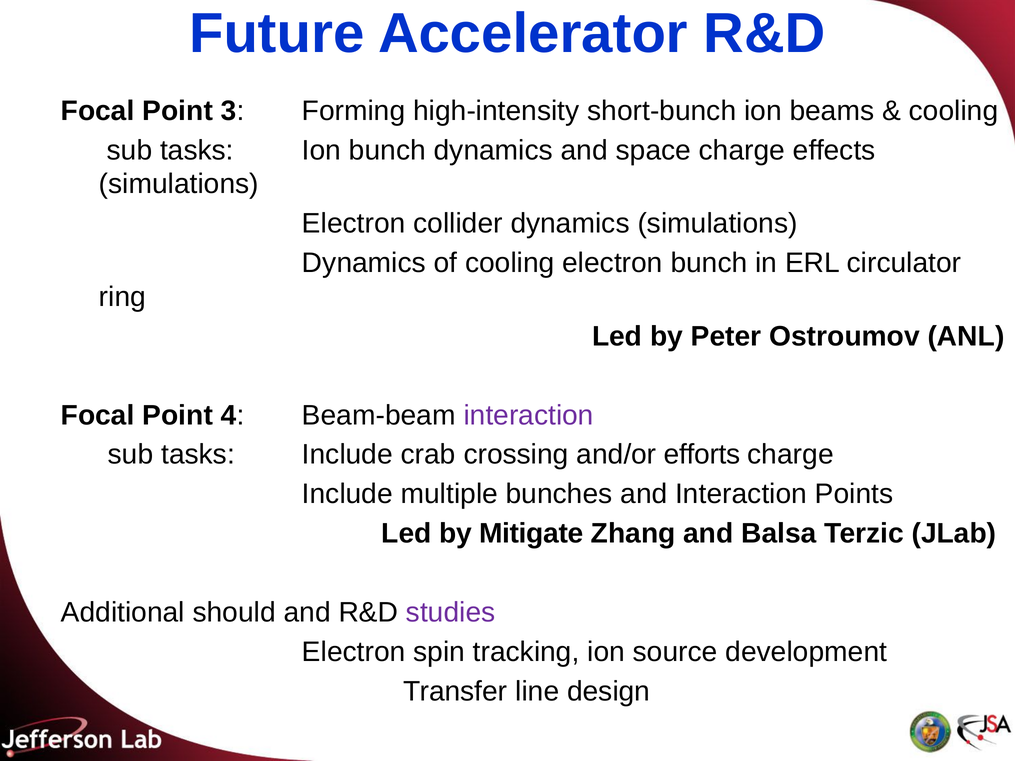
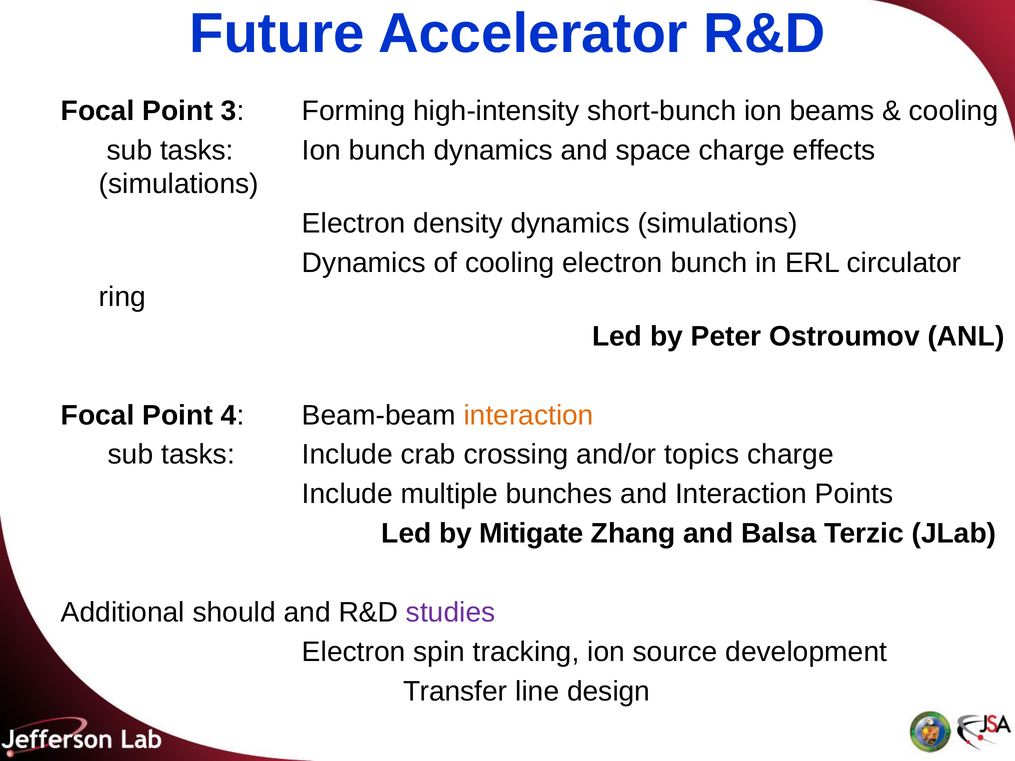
collider: collider -> density (458, 224)
interaction colour: purple -> orange (529, 415)
efforts: efforts -> topics (702, 455)
